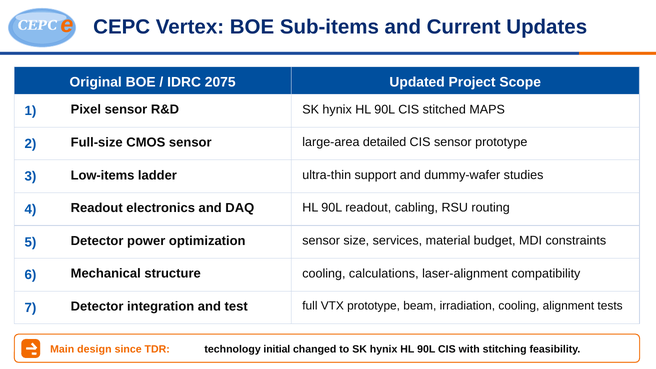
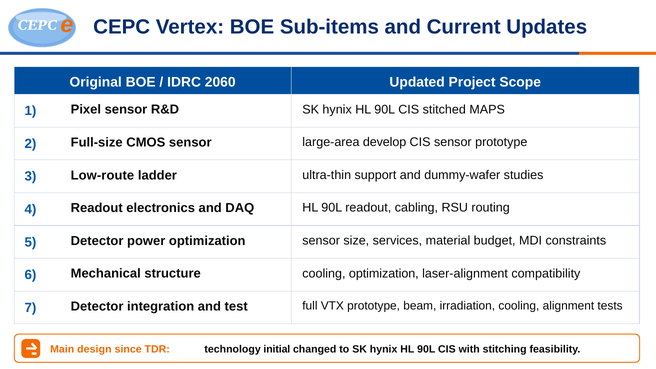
2075: 2075 -> 2060 (220, 82)
detailed: detailed -> develop (385, 142)
Low-items: Low-items -> Low-route (102, 175)
cooling calculations: calculations -> optimization (384, 273)
